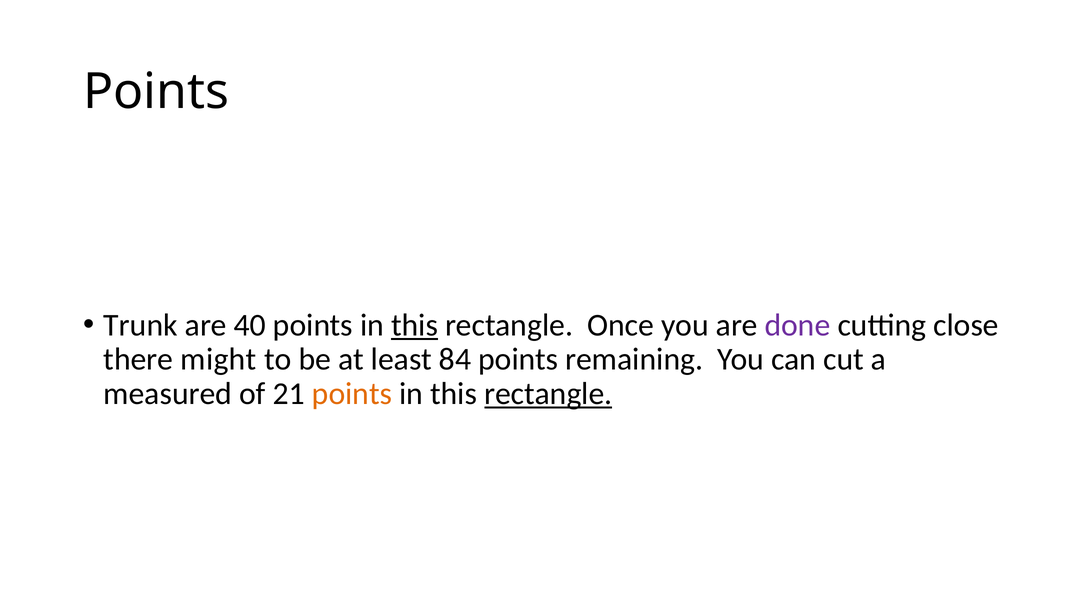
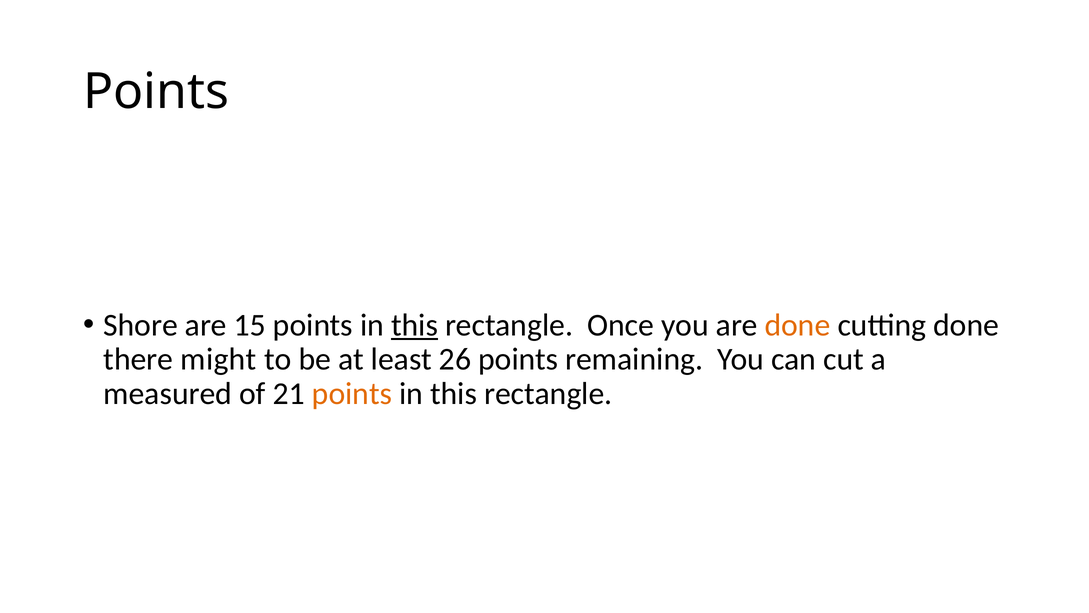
Trunk: Trunk -> Shore (141, 325)
40: 40 -> 15 (250, 325)
done colour: purple -> orange (798, 325)
cutting close: close -> done (966, 325)
84: 84 -> 26 (455, 359)
rectangle underline: present -> none (548, 394)
